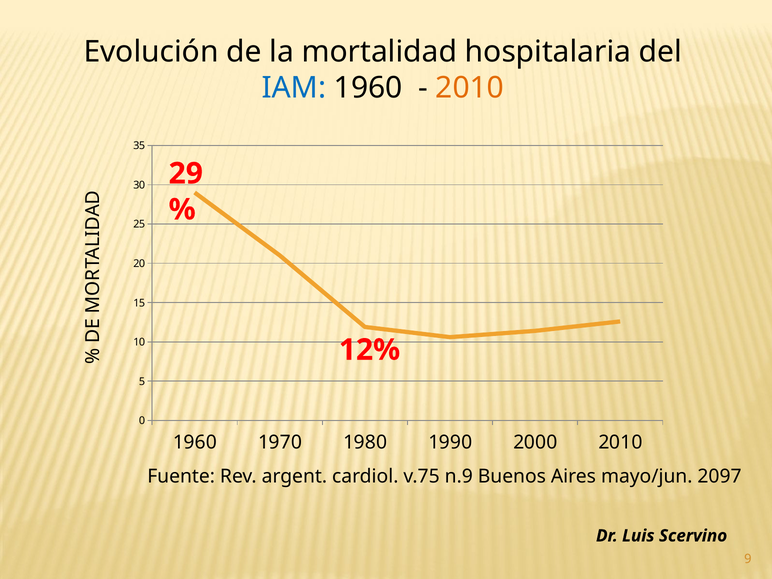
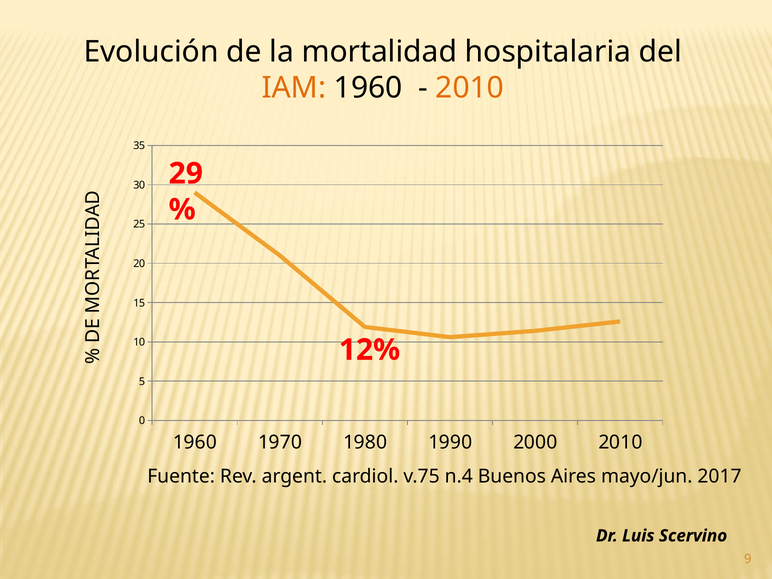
IAM colour: blue -> orange (294, 88)
n.9: n.9 -> n.4 (459, 476)
2097: 2097 -> 2017 (720, 476)
